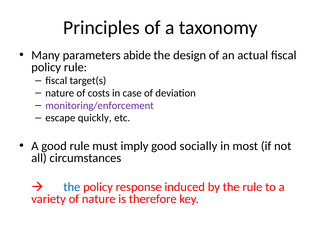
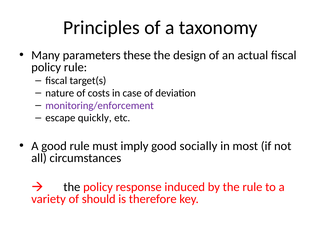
abide: abide -> these (137, 55)
the colour: blue -> black (72, 187)
of nature: nature -> should (99, 199)
